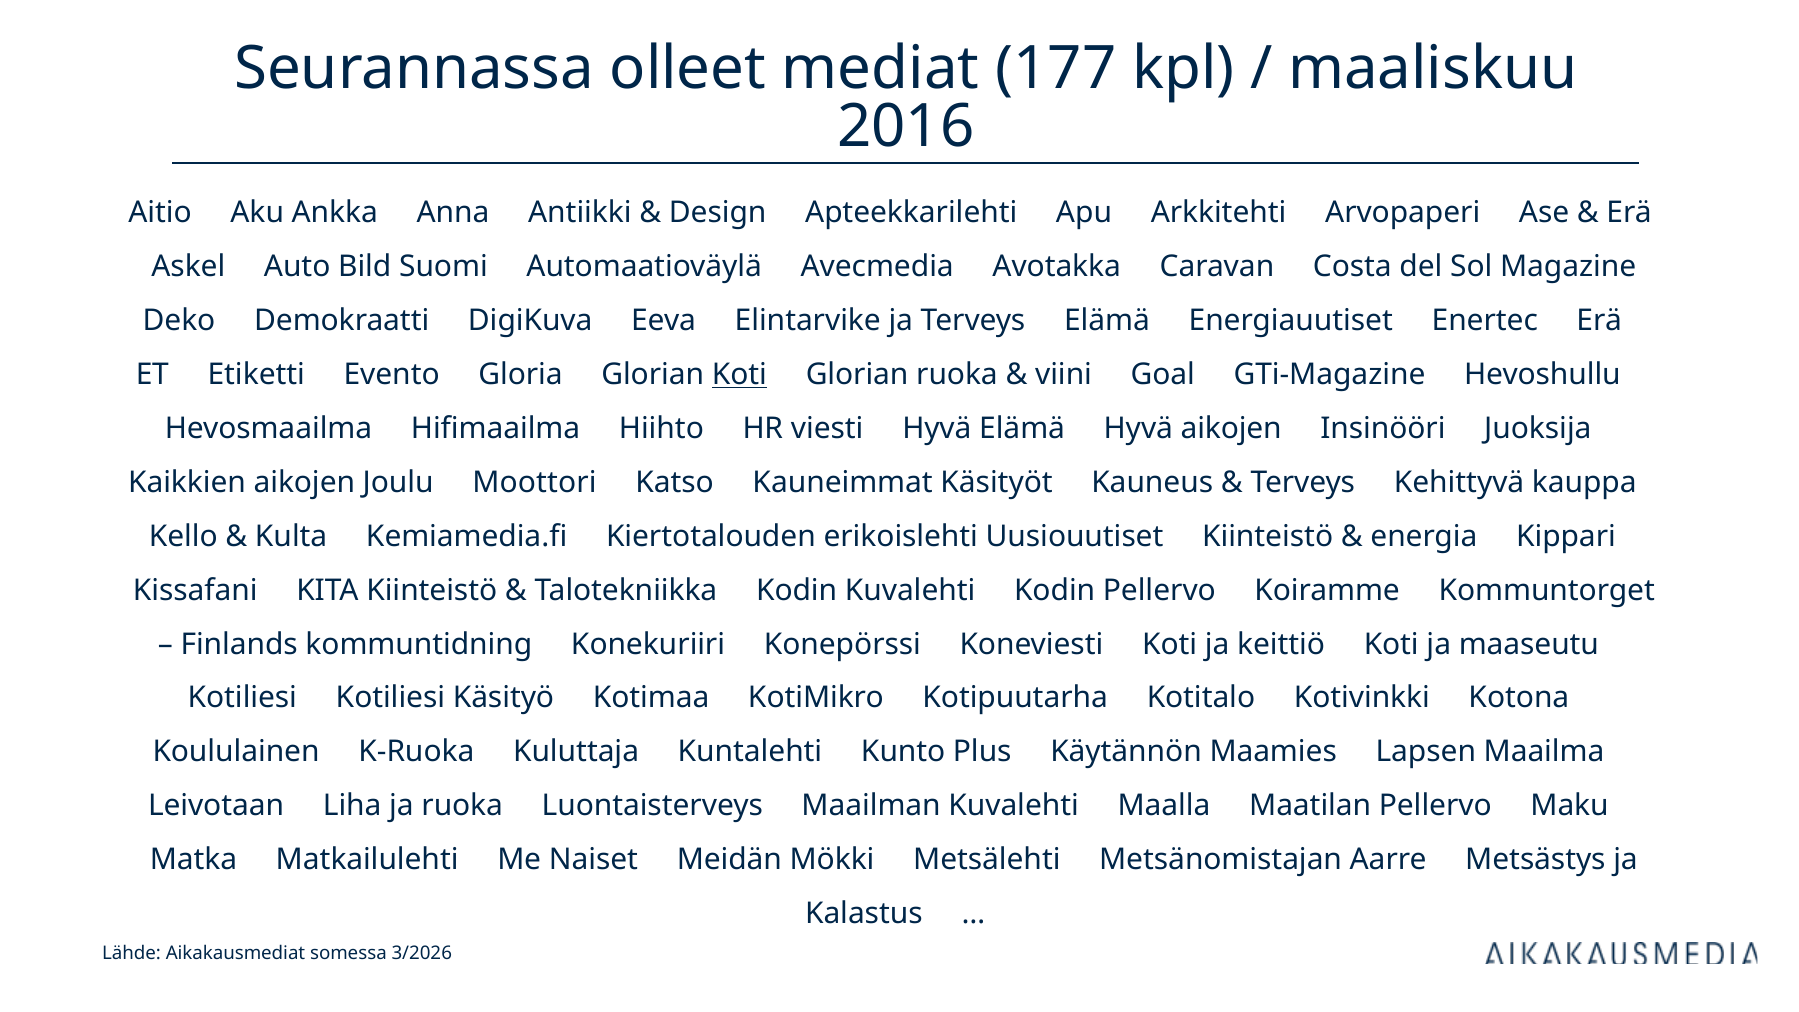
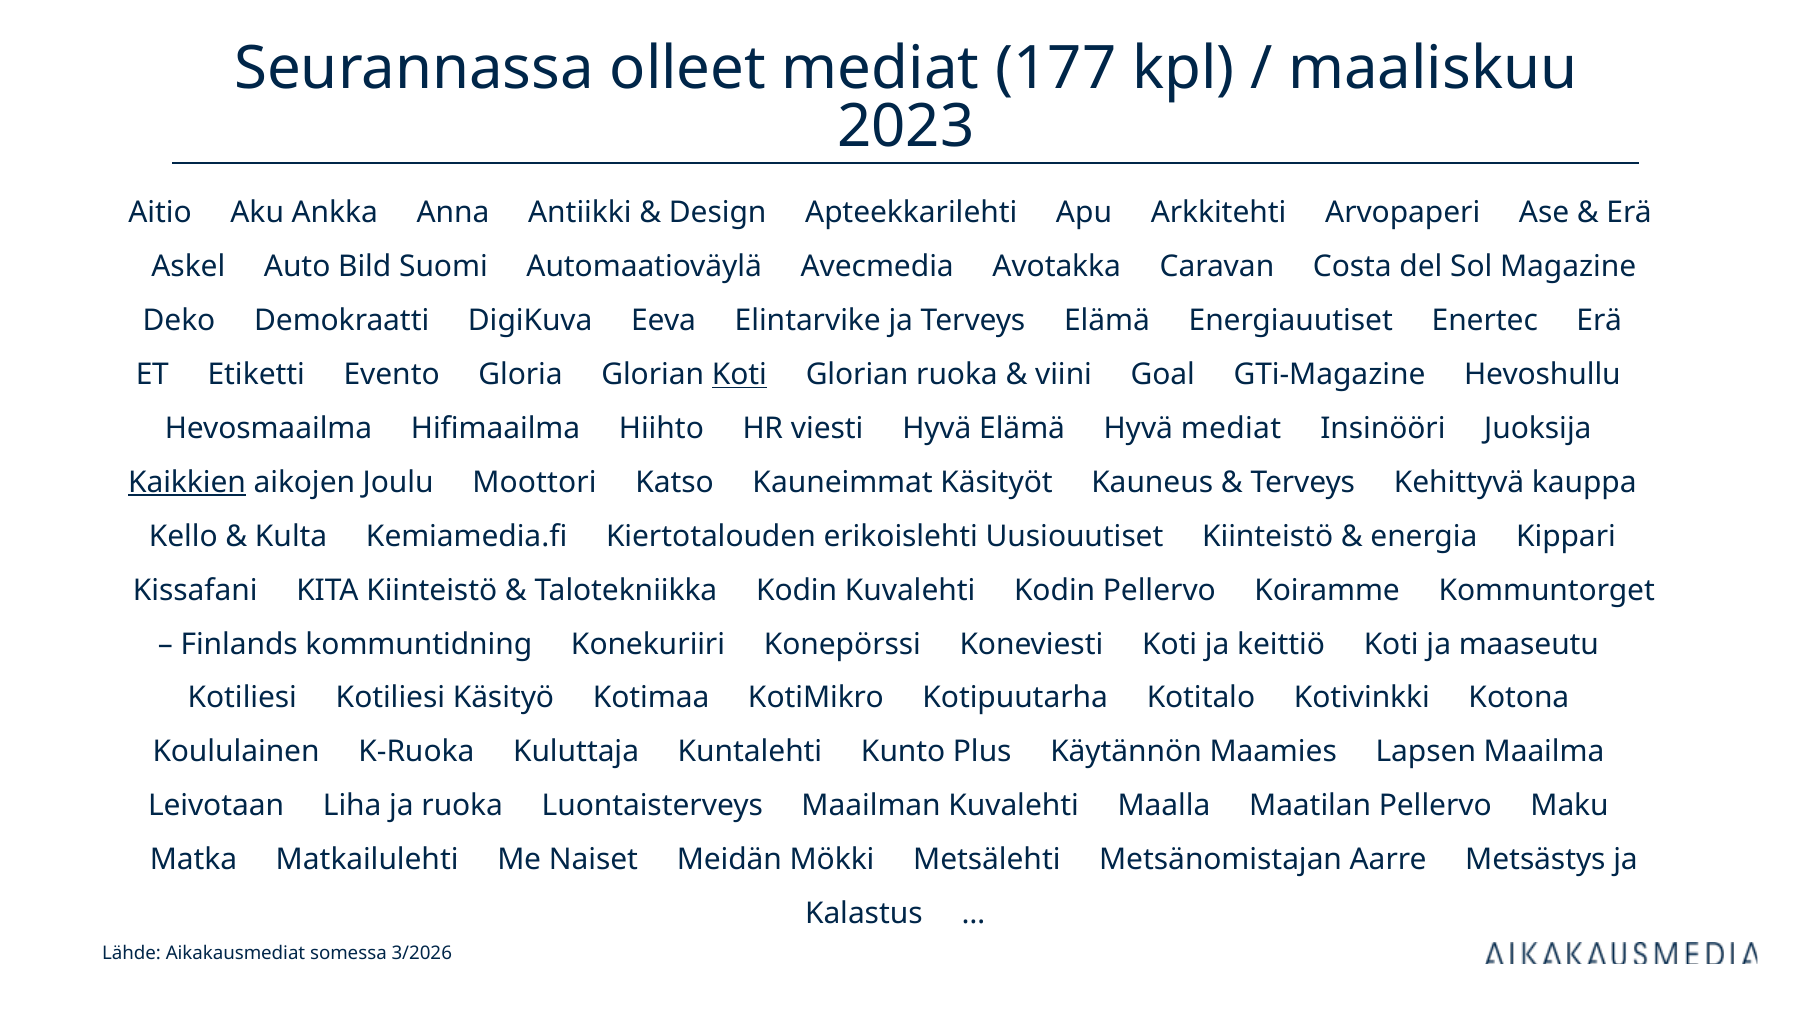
2016: 2016 -> 2023 (906, 127)
Hyvä aikojen: aikojen -> mediat (1231, 428)
Kaikkien underline: none -> present (187, 482)
